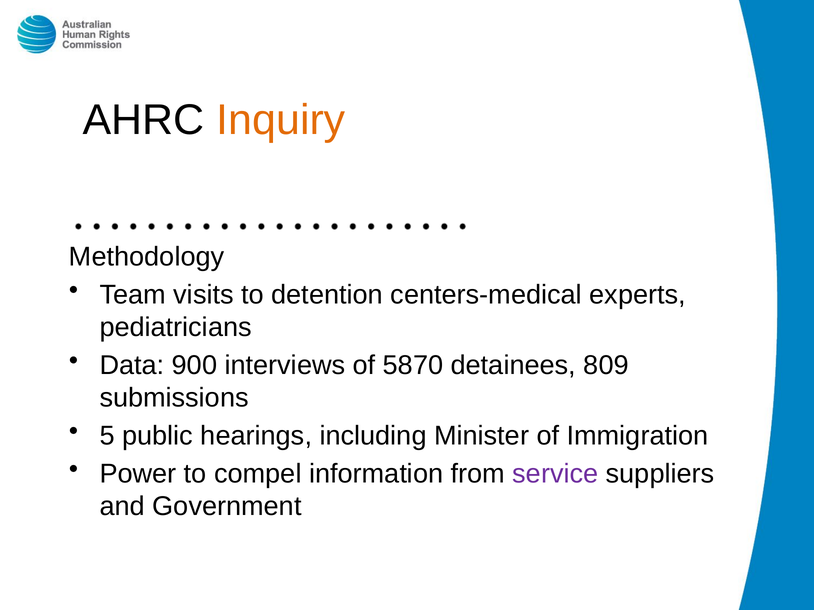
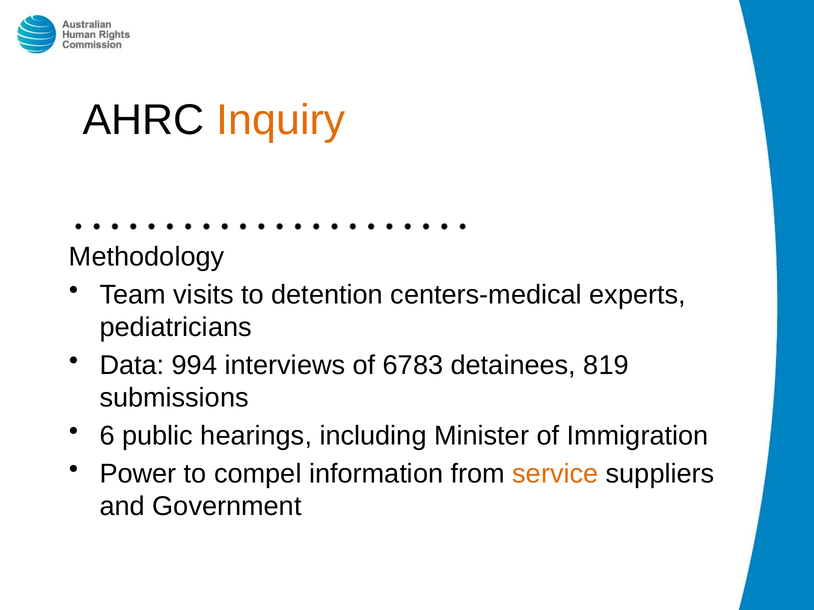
900: 900 -> 994 (194, 366)
5870: 5870 -> 6783 (413, 366)
809: 809 -> 819 (606, 366)
5: 5 -> 6 (107, 436)
service colour: purple -> orange (555, 474)
